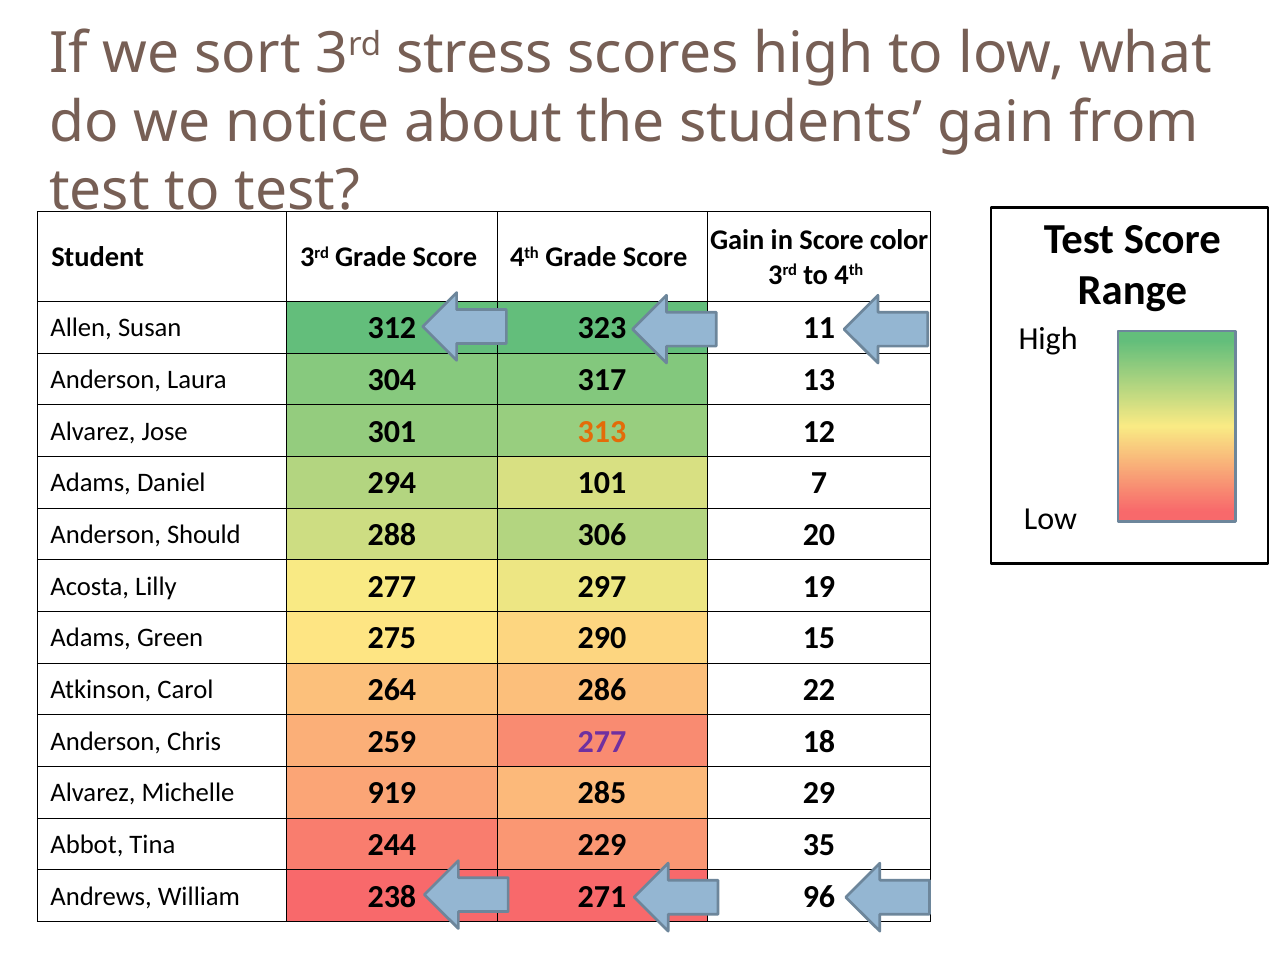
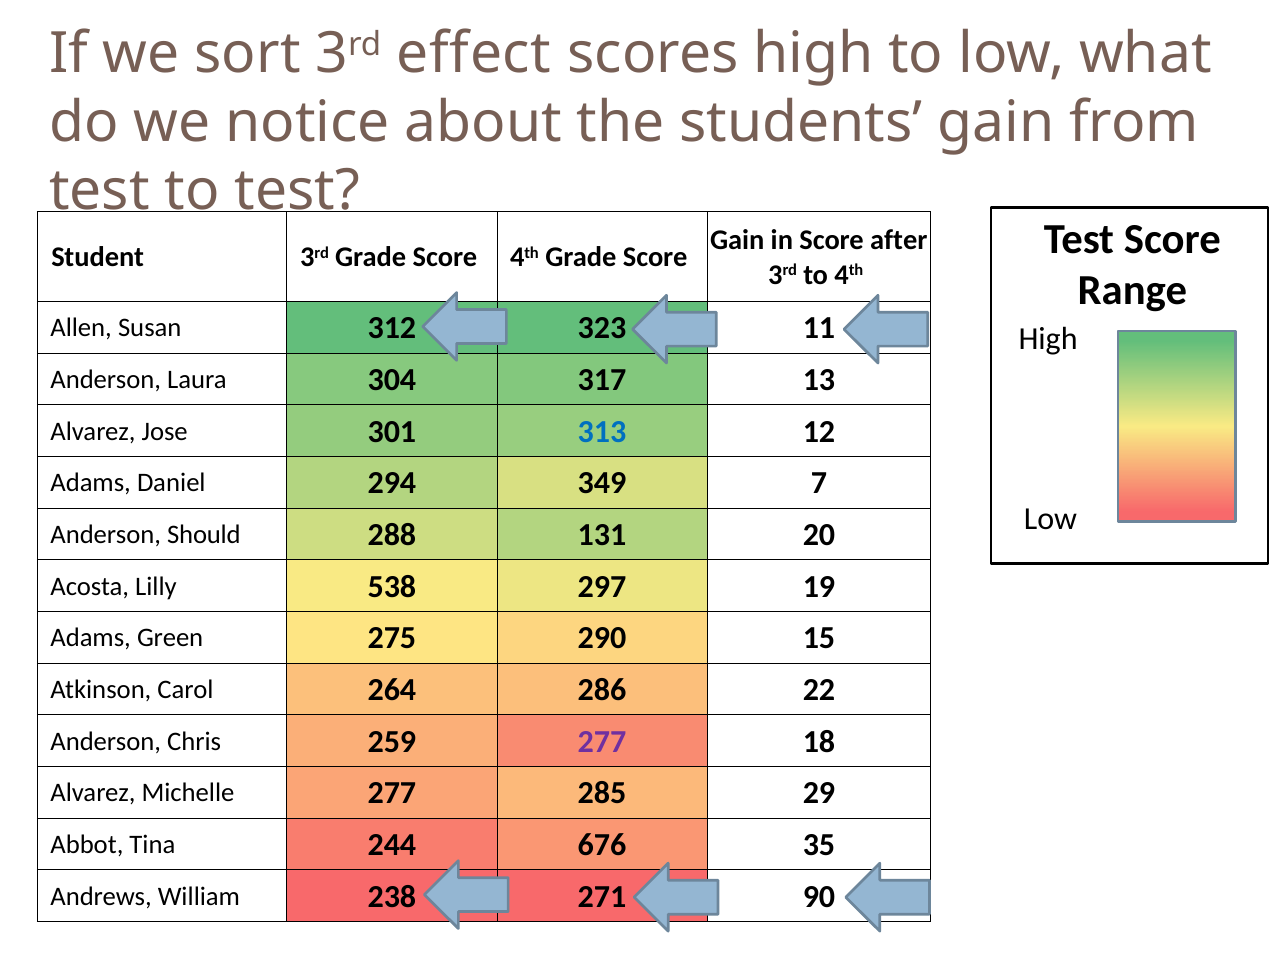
stress: stress -> effect (474, 54)
color: color -> after (899, 240)
313 colour: orange -> blue (602, 432)
101: 101 -> 349 (602, 483)
306: 306 -> 131 (602, 535)
Lilly 277: 277 -> 538 (392, 587)
Michelle 919: 919 -> 277 (392, 794)
229: 229 -> 676 (602, 845)
96: 96 -> 90 (819, 897)
